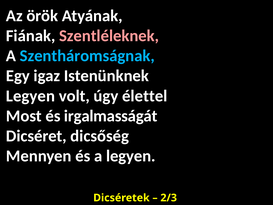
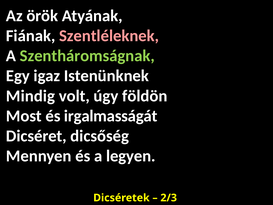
Szentháromságnak colour: light blue -> light green (87, 56)
Legyen: Legyen -> Mindig (30, 96)
élettel: élettel -> földön (145, 96)
